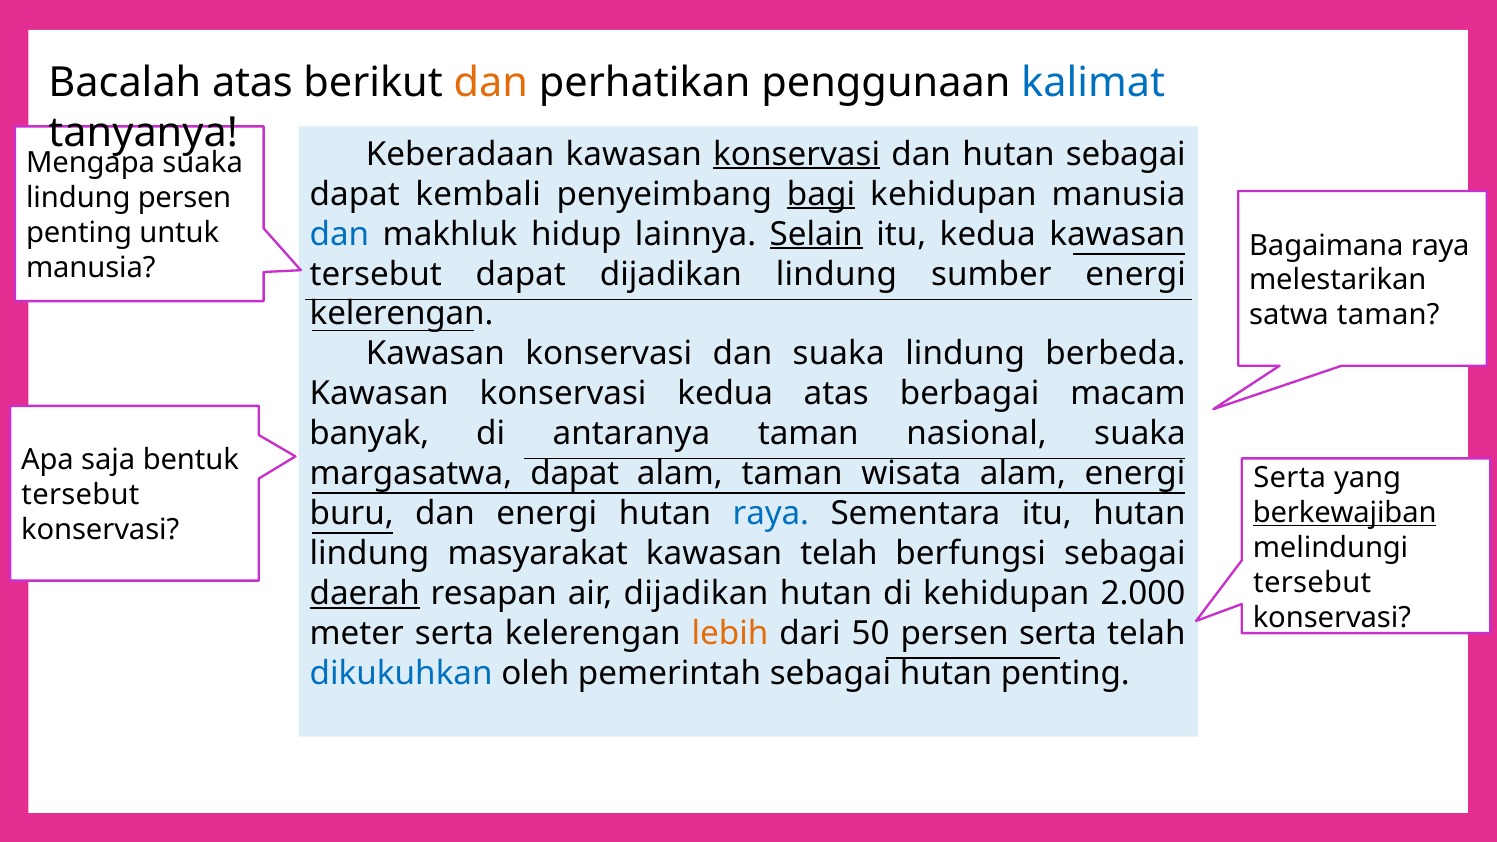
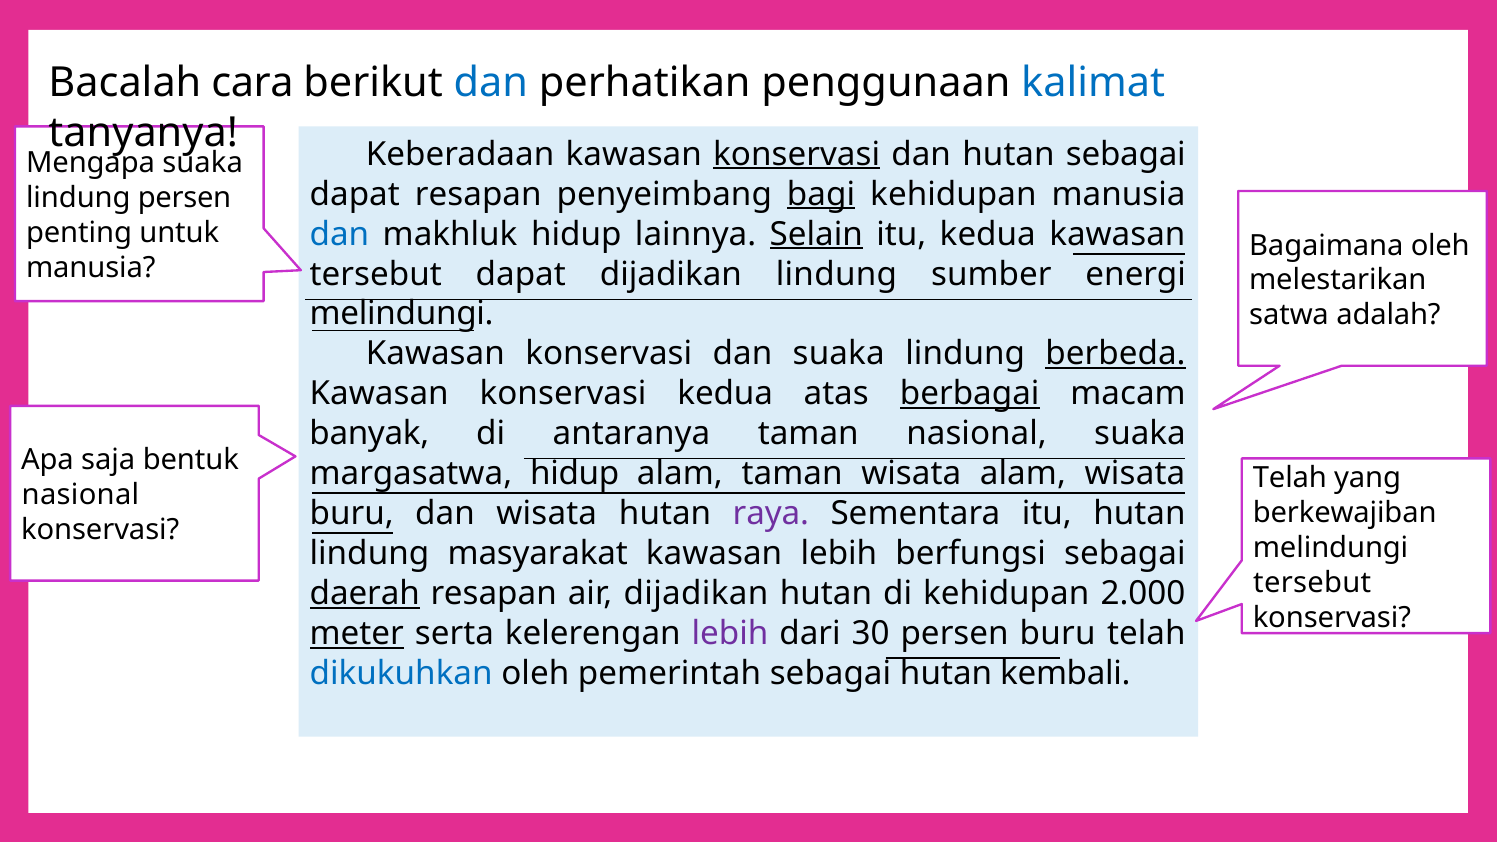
Bacalah atas: atas -> cara (253, 83)
dan colour: orange -> blue (491, 83)
dapat kembali: kembali -> resapan (478, 194)
Bagaimana raya: raya -> oleh (1440, 245)
kelerengan: kelerengan -> melindungi (402, 314)
satwa taman: taman -> adalah (1389, 315)
berbeda underline: none -> present (1116, 354)
berbagai underline: none -> present (970, 394)
margasatwa dapat: dapat -> hidup (575, 474)
alam energi: energi -> wisata (1135, 474)
Serta: Serta -> Telah (1290, 478)
tersebut: tersebut -> nasional (80, 495)
dan energi: energi -> wisata (547, 514)
raya colour: blue -> purple (771, 514)
berkewajiban underline: present -> none (1345, 513)
kawasan telah: telah -> lebih (839, 554)
meter underline: none -> present (357, 634)
lebih colour: orange -> purple (730, 634)
50: 50 -> 30 (871, 634)
persen serta: serta -> buru (1058, 634)
hutan penting: penting -> kembali (1065, 674)
